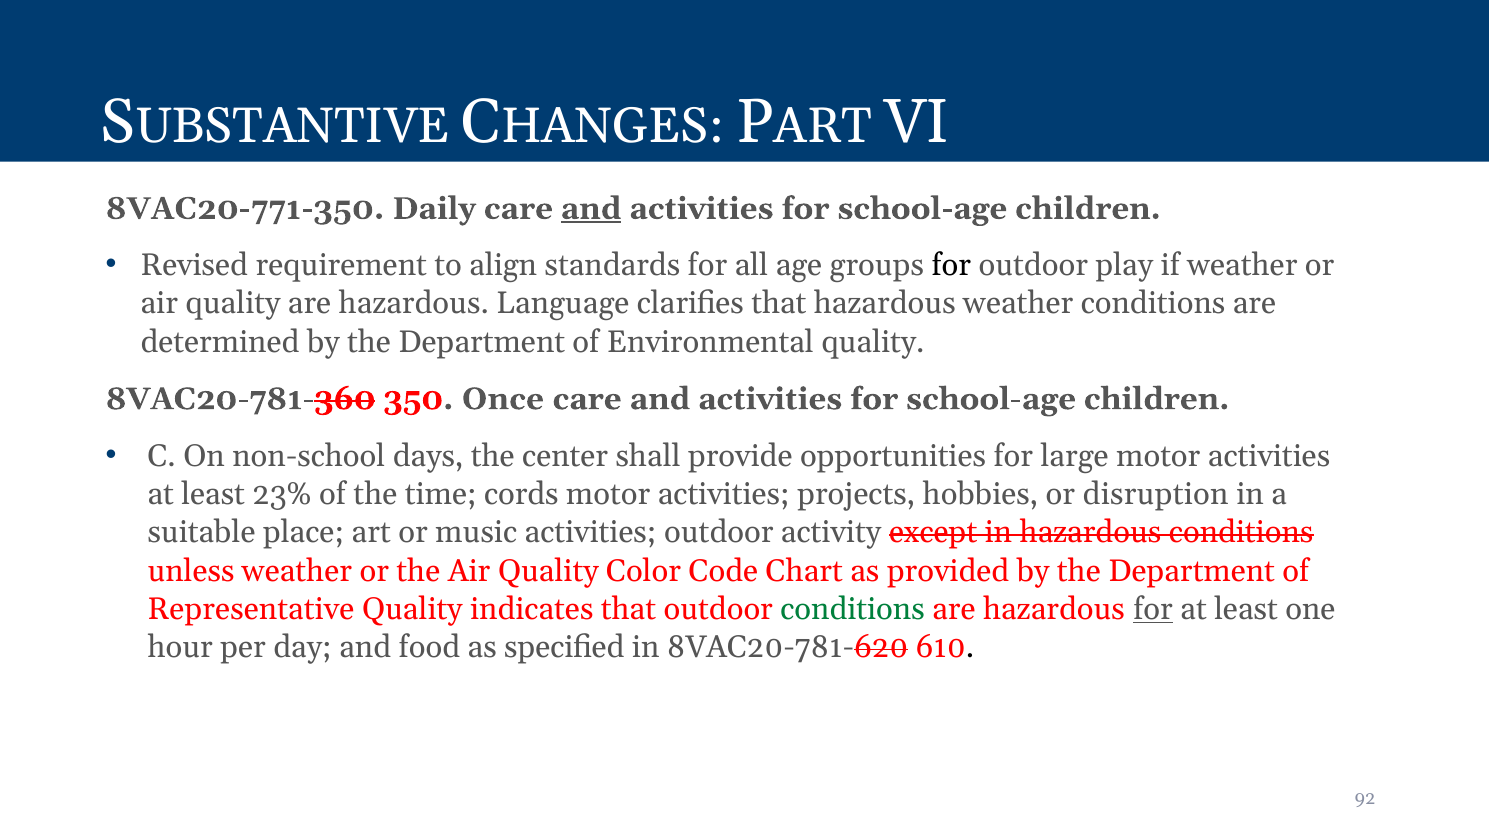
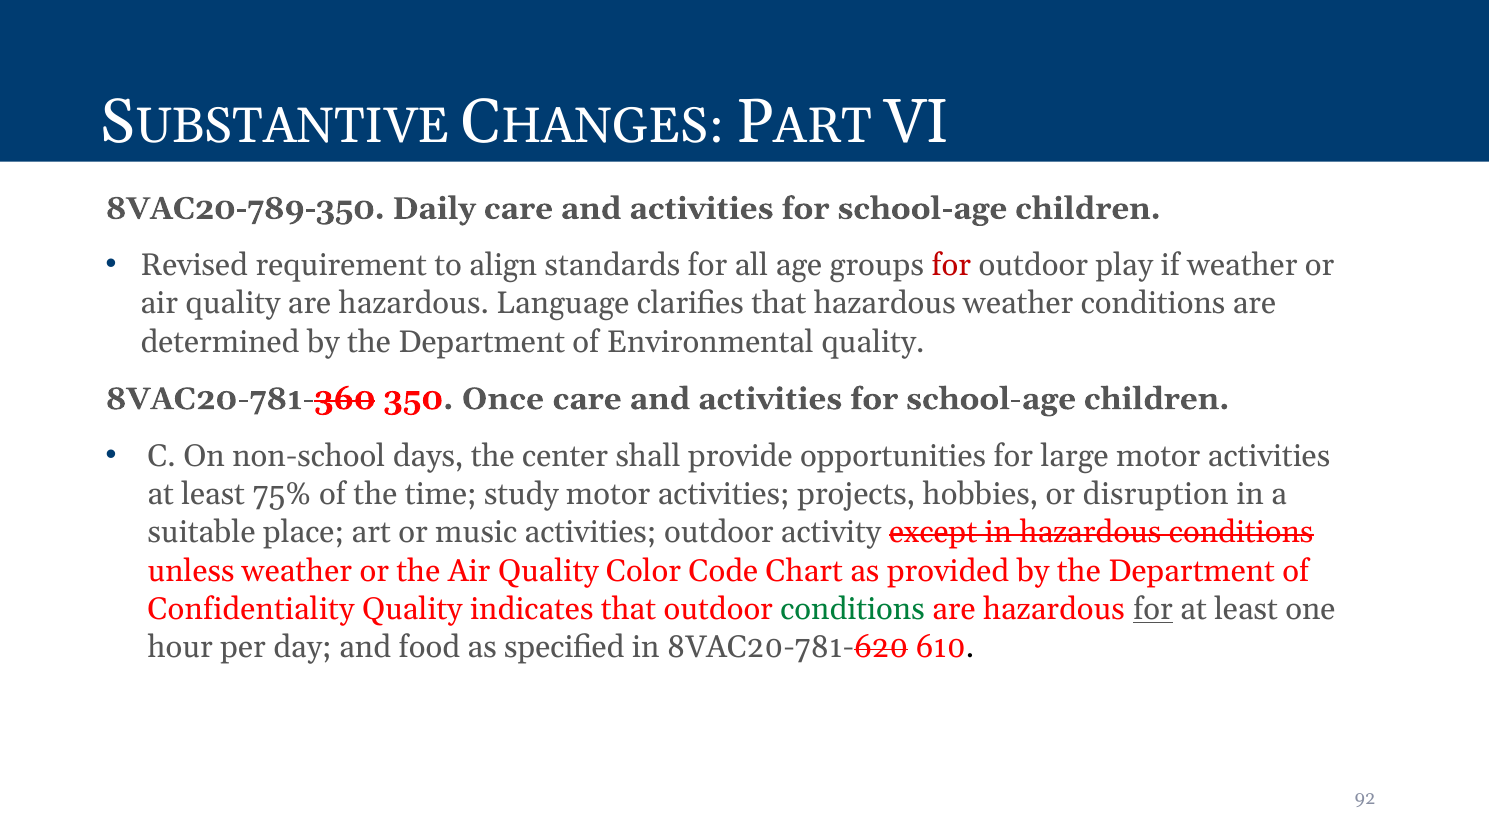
8VAC20-771-350: 8VAC20-771-350 -> 8VAC20-789-350 (245, 209)
and underline: present -> none (591, 209)
for colour: black -> red (951, 266)
23%: 23% -> 75% (282, 494)
cords: cords -> study (521, 494)
Representative: Representative -> Confidentiality (251, 610)
